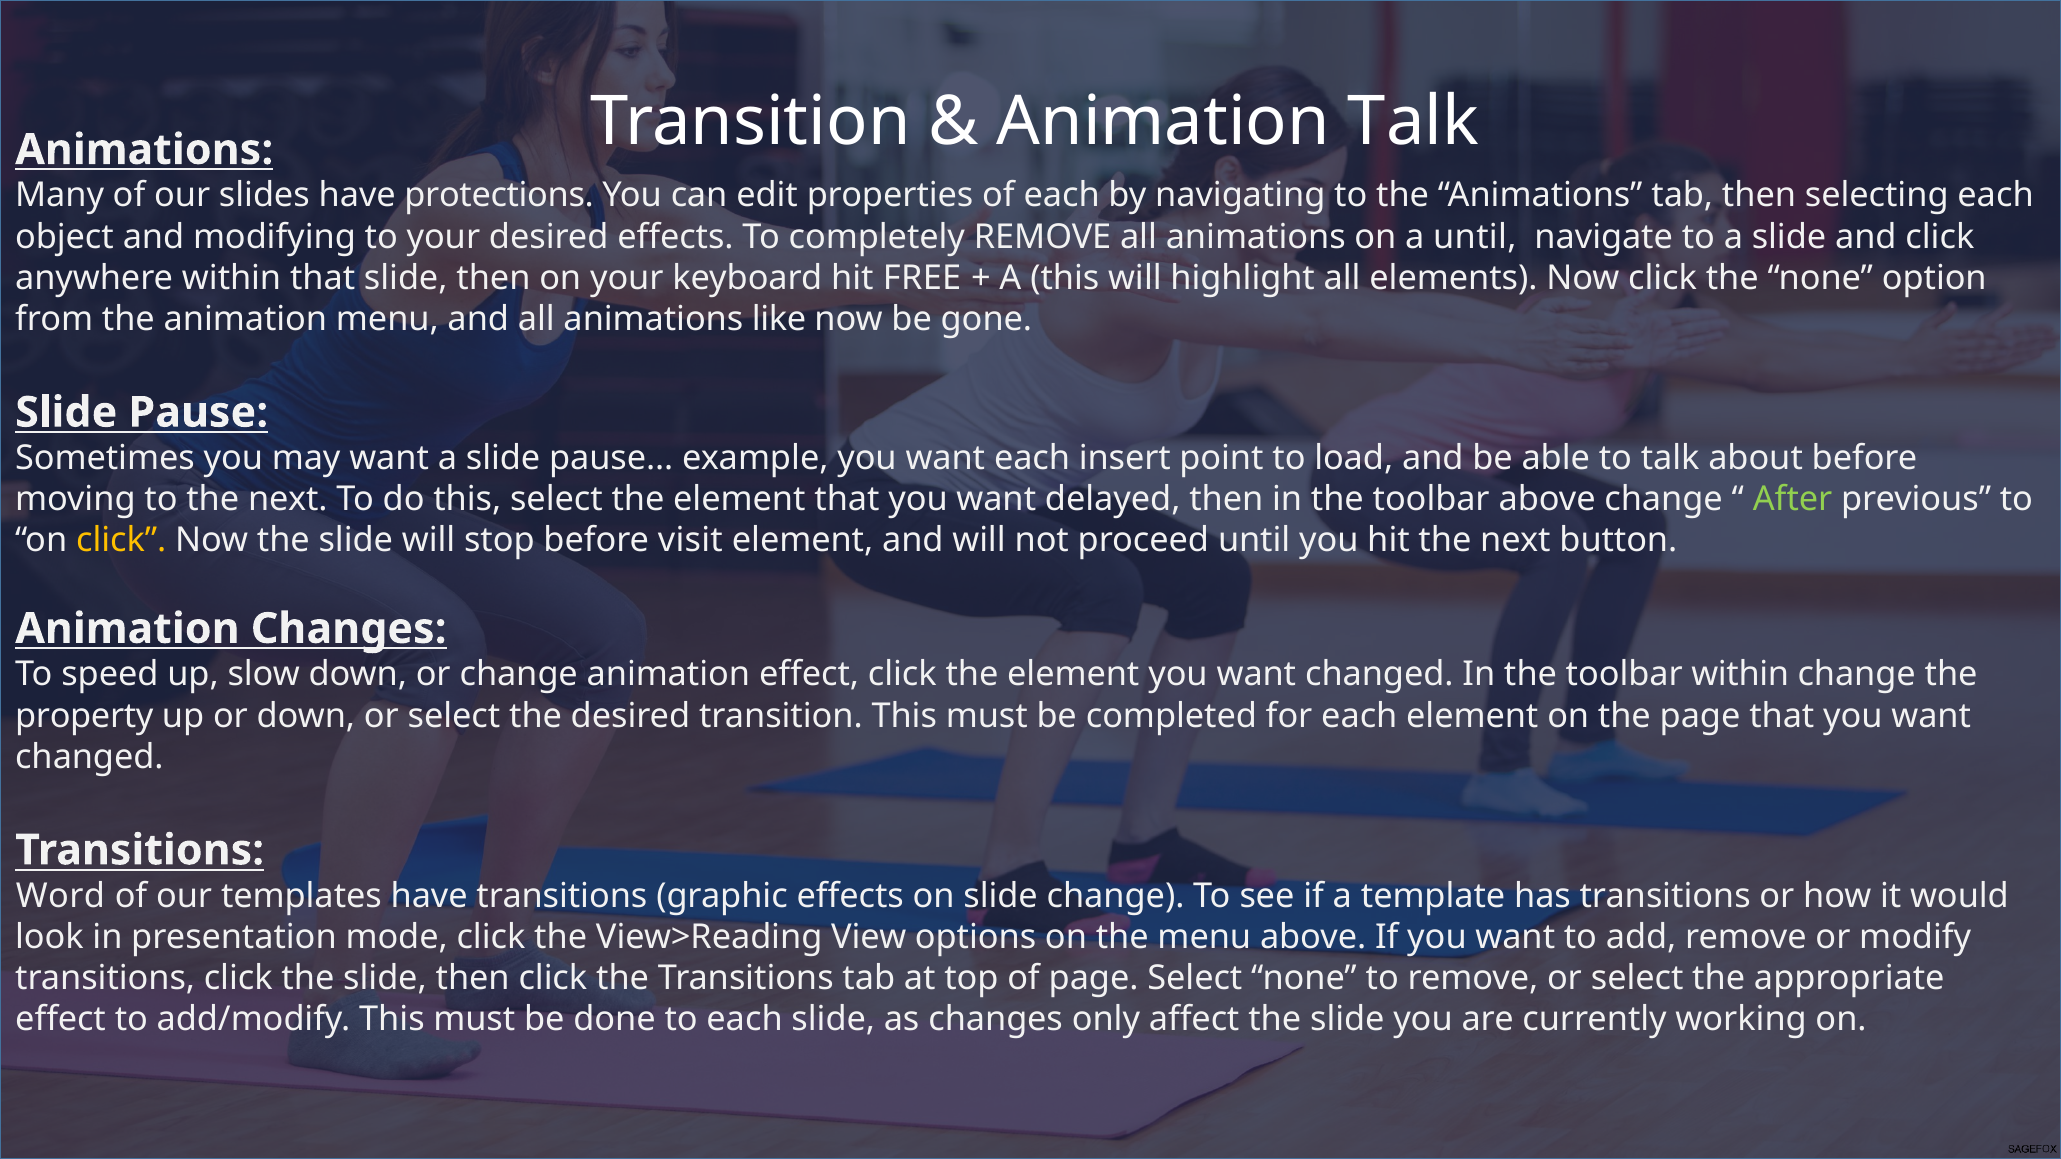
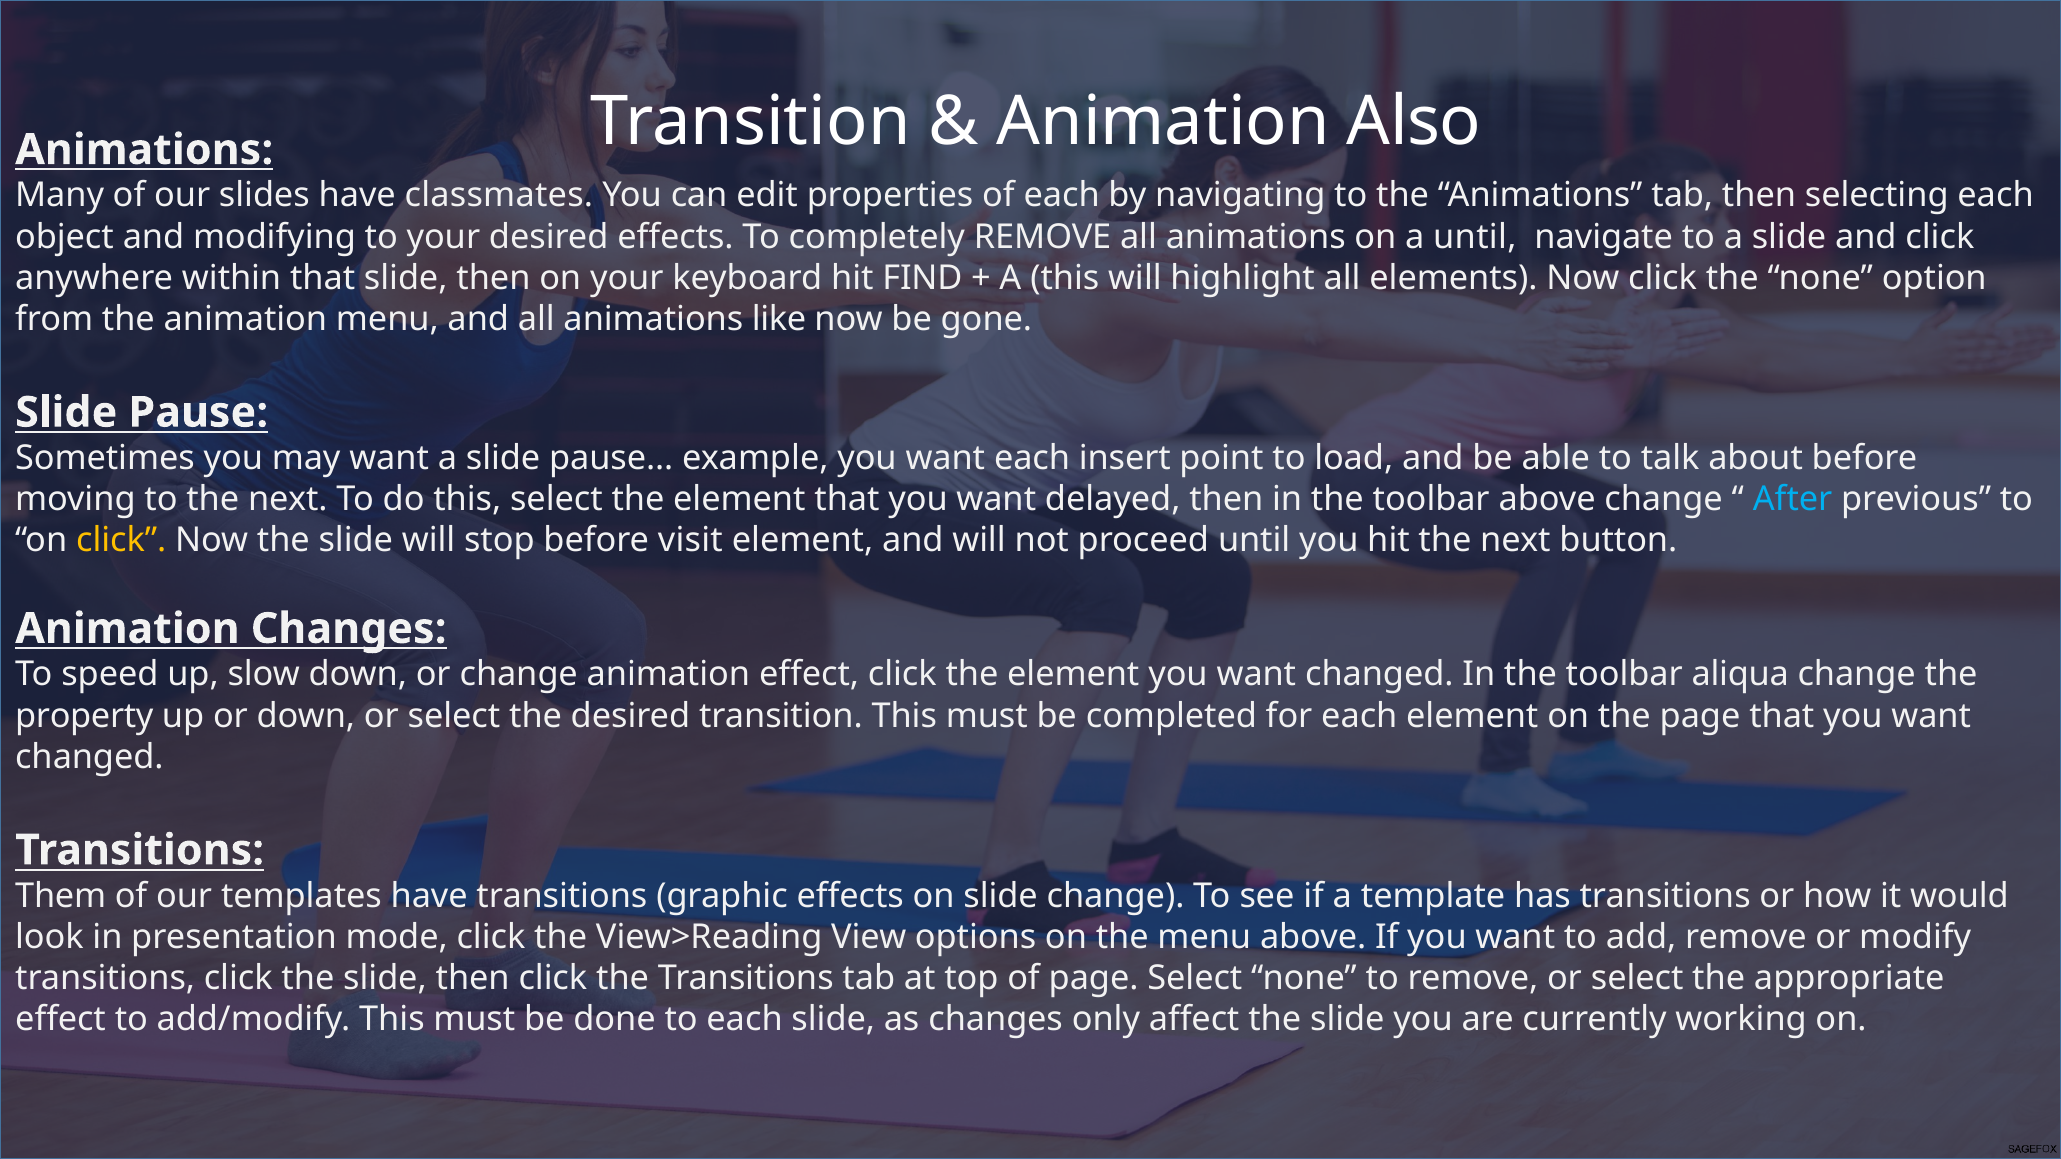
Animation Talk: Talk -> Also (1414, 121)
protections: protections -> classmates (499, 196)
FREE: FREE -> FIND (922, 278)
After colour: light green -> light blue (1793, 500)
toolbar within: within -> aliqua (1740, 675)
Word: Word -> Them (61, 896)
